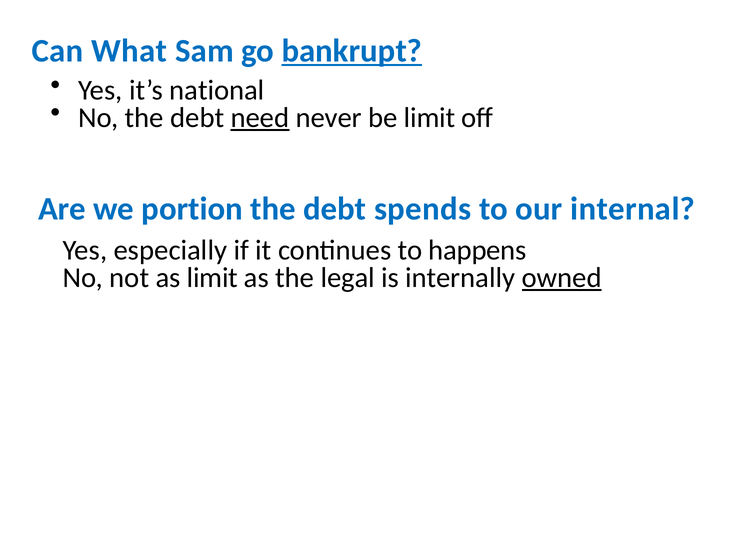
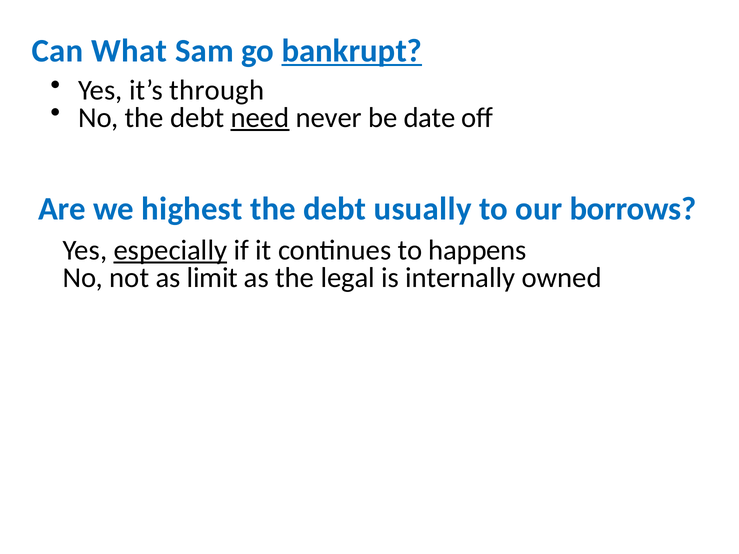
national: national -> through (217, 90)
be limit: limit -> date (430, 118)
portion: portion -> highest (192, 209)
spends: spends -> usually (423, 209)
internal: internal -> borrows (633, 209)
especially underline: none -> present (170, 250)
owned underline: present -> none (562, 278)
